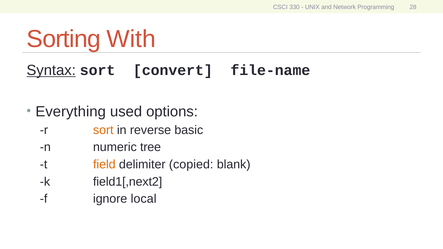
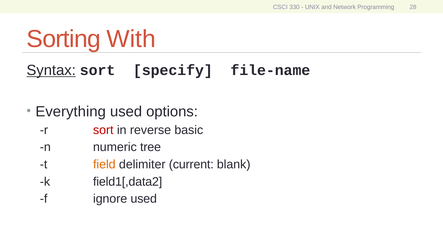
convert: convert -> specify (173, 70)
sort colour: orange -> red (103, 130)
copied: copied -> current (191, 165)
field1[,next2: field1[,next2 -> field1[,data2 (128, 182)
ignore local: local -> used (144, 199)
